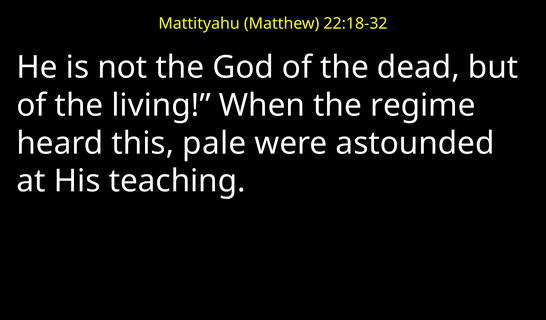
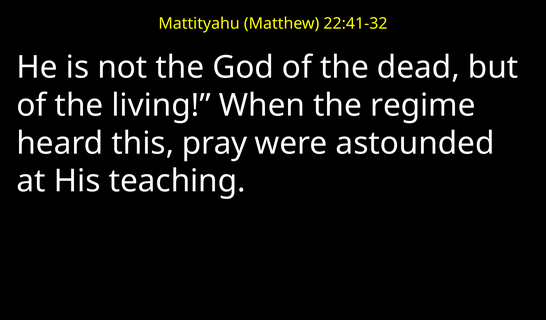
22:18-32: 22:18-32 -> 22:41-32 (355, 24)
pale: pale -> pray (215, 143)
